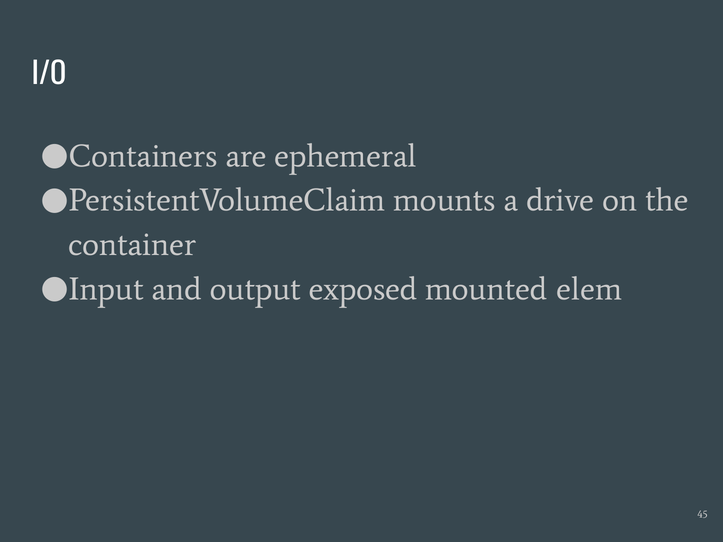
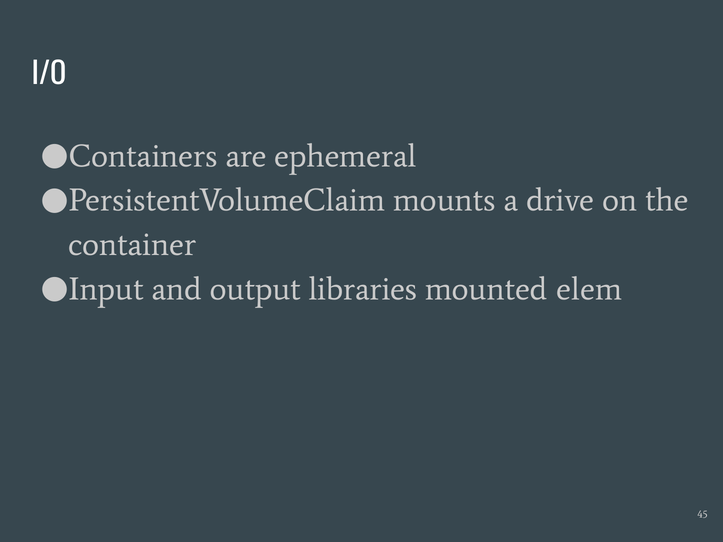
exposed: exposed -> libraries (363, 289)
